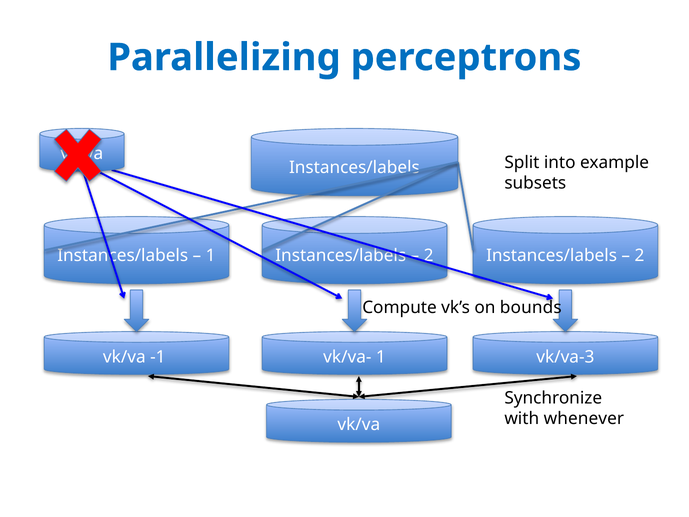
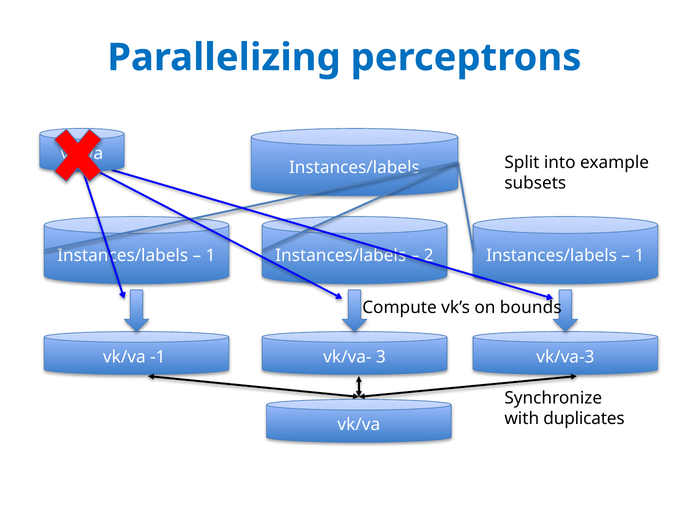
2: 2 -> 1 (639, 255)
vk/va- 1: 1 -> 3 (381, 357)
whenever: whenever -> duplicates (584, 418)
